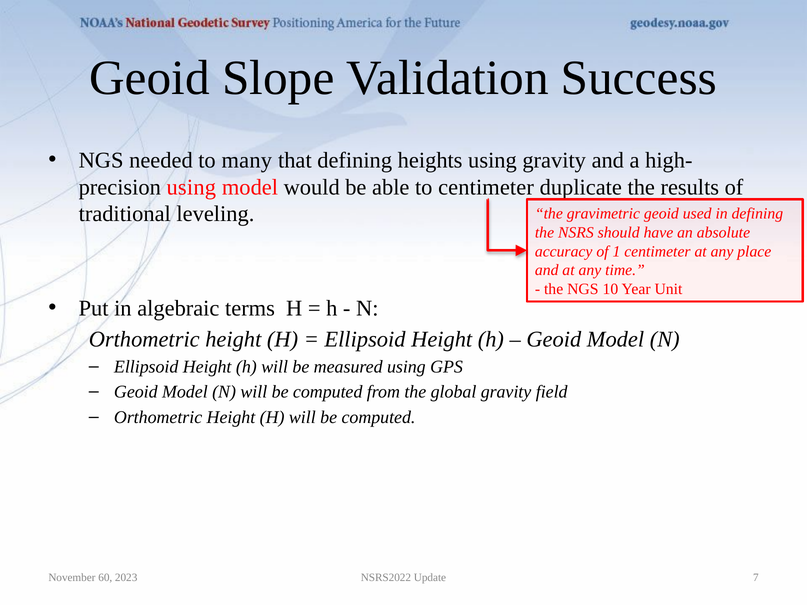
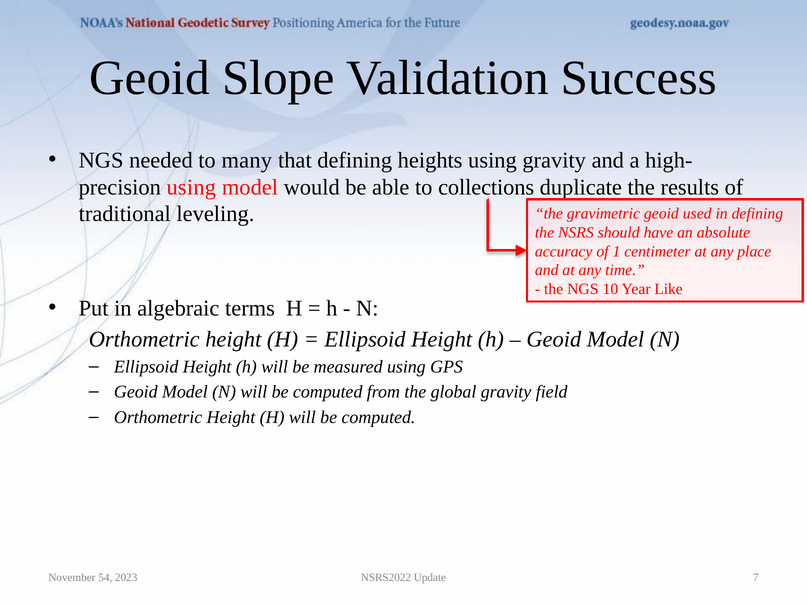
to centimeter: centimeter -> collections (486, 187)
Unit: Unit -> Like (669, 289)
60: 60 -> 54 (105, 578)
